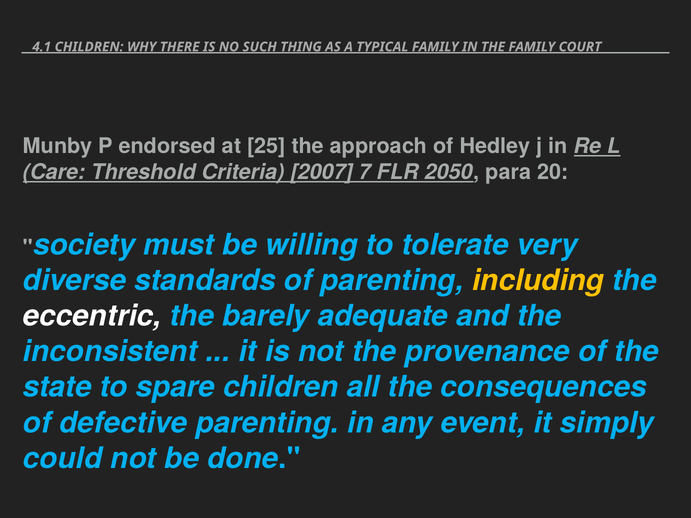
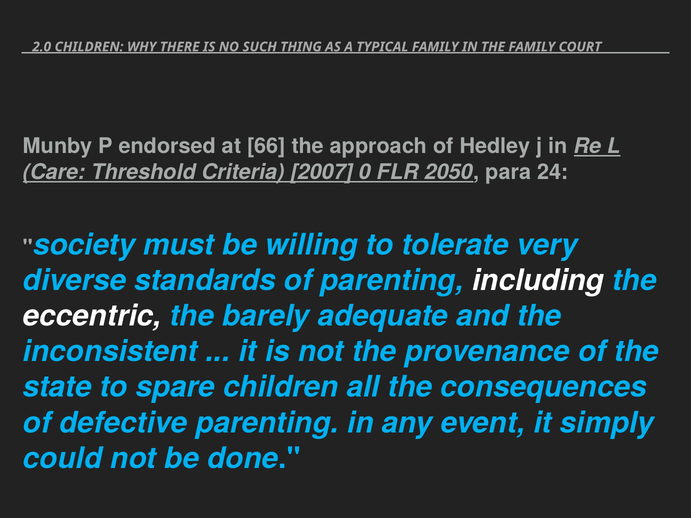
4.1: 4.1 -> 2.0 (42, 47)
25: 25 -> 66 (266, 146)
7: 7 -> 0 (365, 172)
20: 20 -> 24 (553, 172)
including colour: yellow -> white (538, 281)
